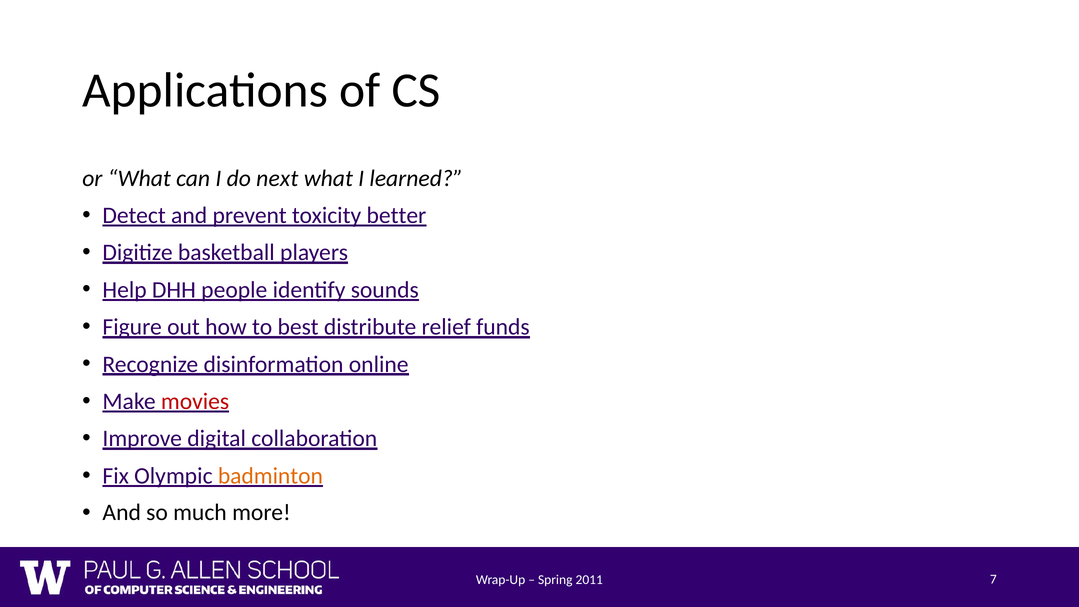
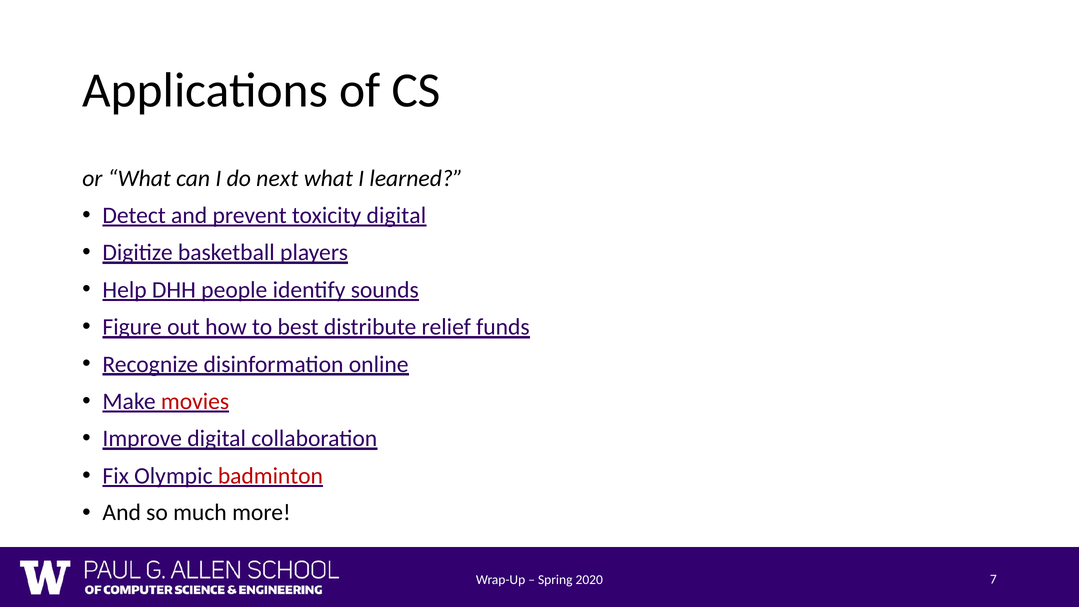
toxicity better: better -> digital (396, 215)
badminton colour: orange -> red (270, 476)
2011: 2011 -> 2020 (589, 580)
